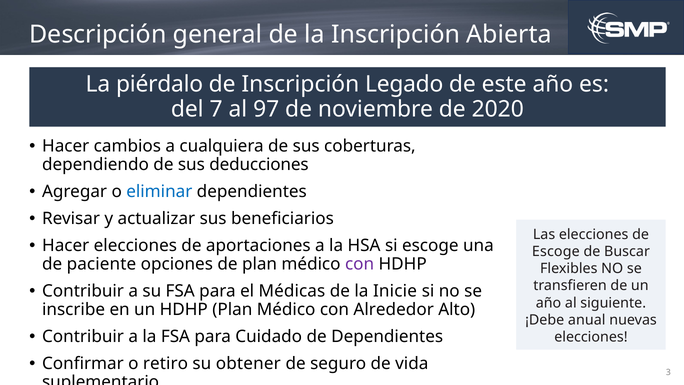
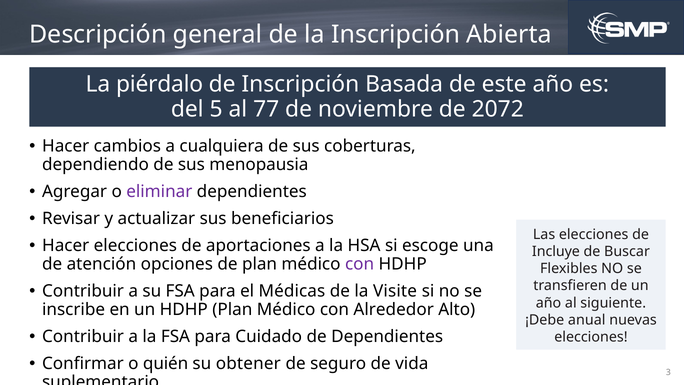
Legado: Legado -> Basada (404, 84)
7: 7 -> 5 (216, 109)
97: 97 -> 77 (266, 109)
2020: 2020 -> 2072 (498, 109)
deducciones: deducciones -> menopausia (259, 165)
eliminar colour: blue -> purple (159, 192)
Escoge: Escoge -> Incluye (556, 251)
paciente: paciente -> atención (101, 264)
Inicie: Inicie -> Visite (395, 291)
retiro: retiro -> quién (166, 364)
